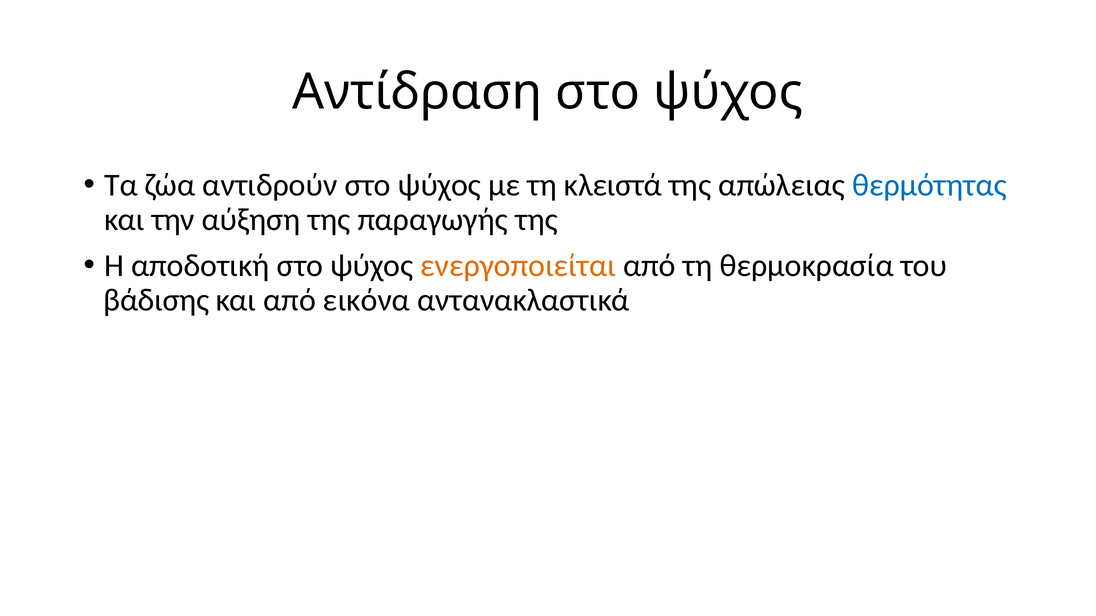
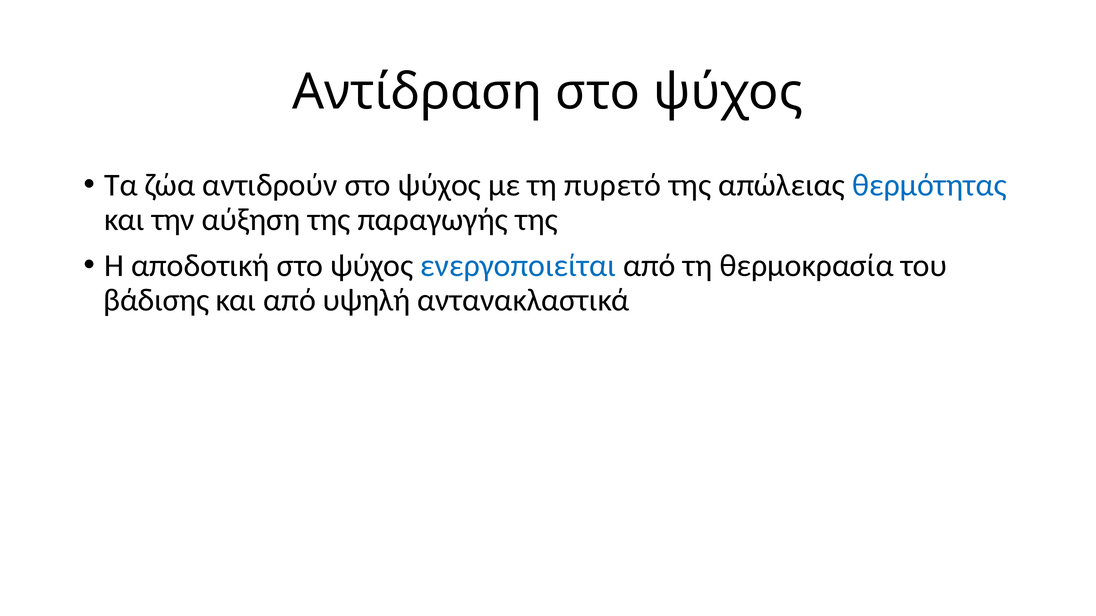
κλειστά: κλειστά -> πυρετό (613, 185)
ενεργοποιείται colour: orange -> blue (518, 266)
εικόνα: εικόνα -> υψηλή (367, 300)
